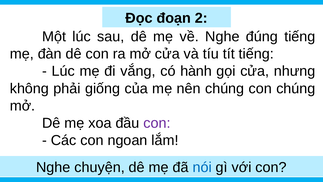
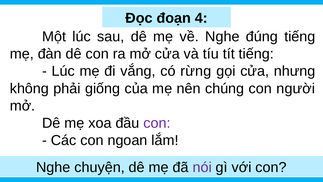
2: 2 -> 4 (201, 18)
hành: hành -> rừng (196, 71)
con chúng: chúng -> người (296, 88)
nói colour: blue -> purple (202, 167)
